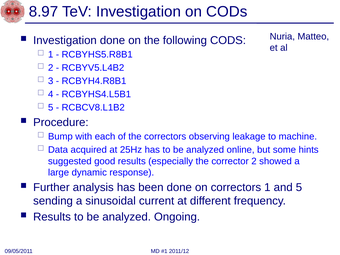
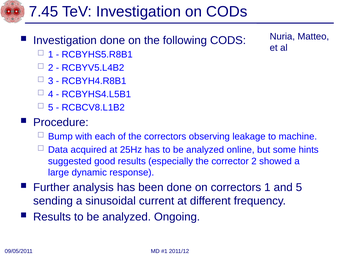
8.97: 8.97 -> 7.45 (44, 12)
